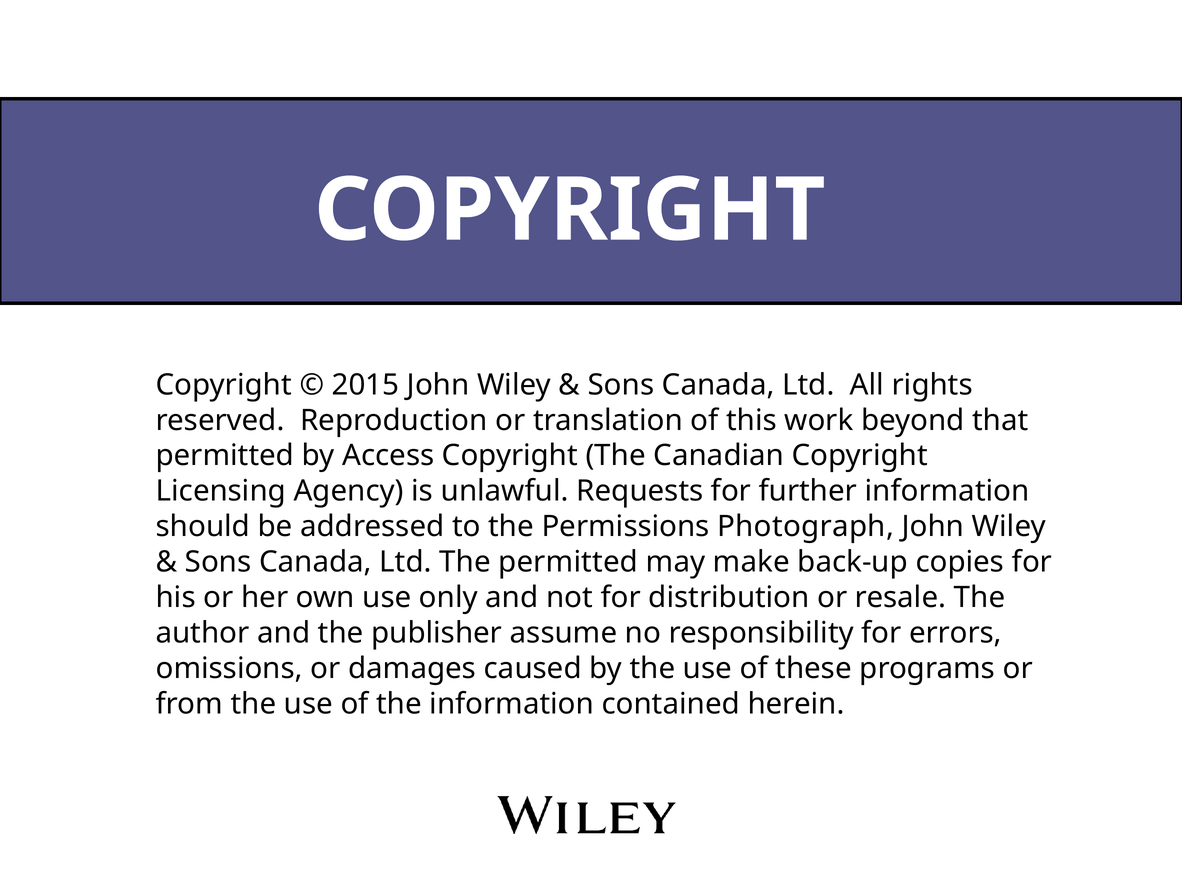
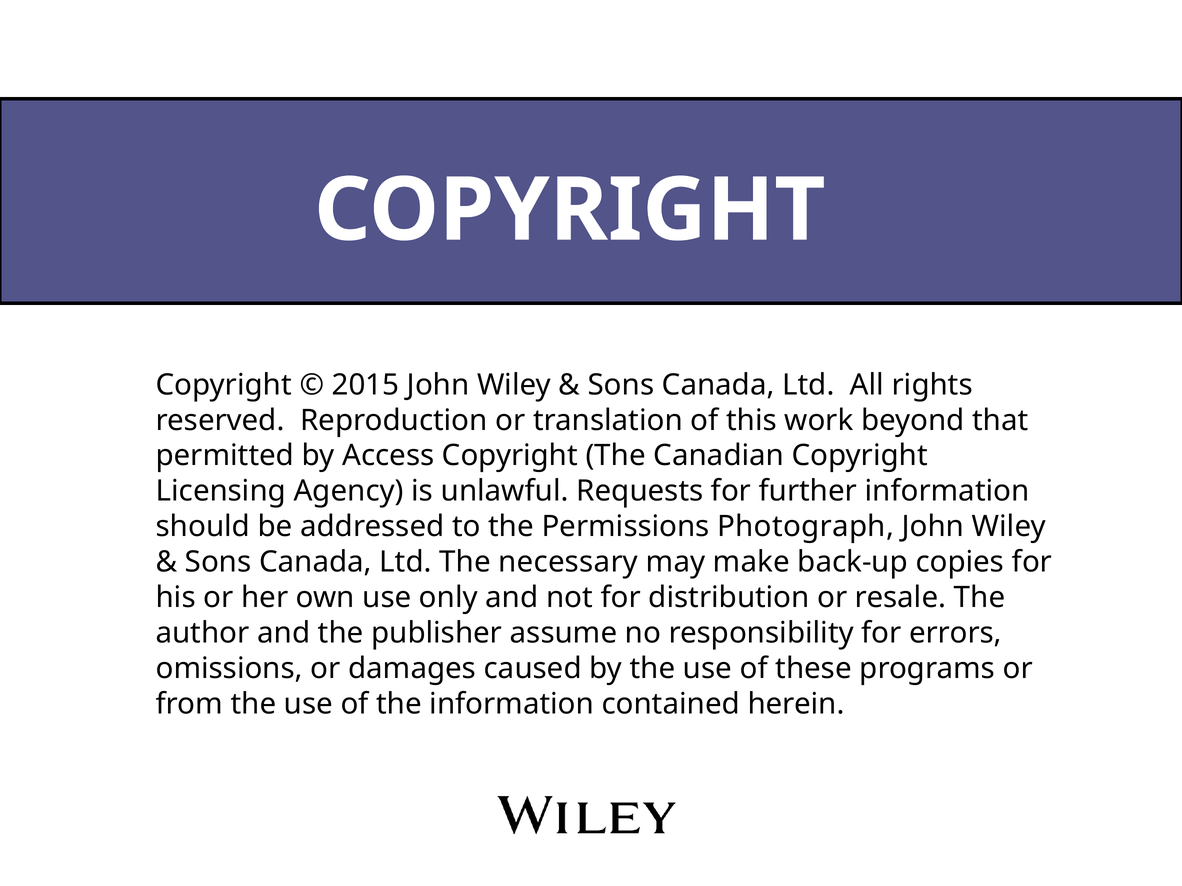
The permitted: permitted -> necessary (568, 562)
